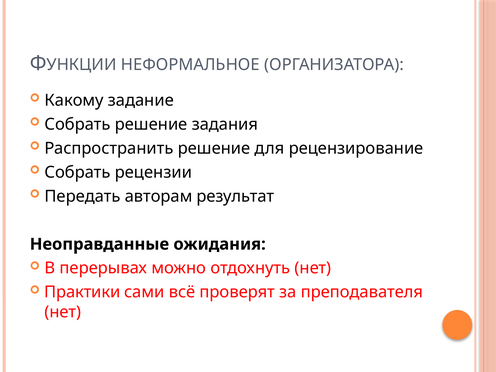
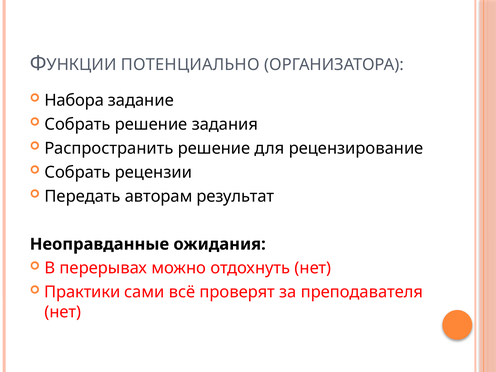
НЕФОРМАЛЬНОЕ: НЕФОРМАЛЬНОЕ -> ПОТЕНЦИАЛЬНО (190, 65)
Какому: Какому -> Набора (74, 100)
